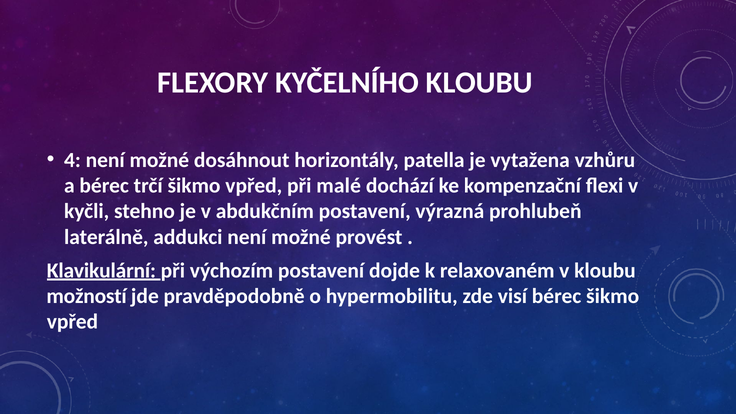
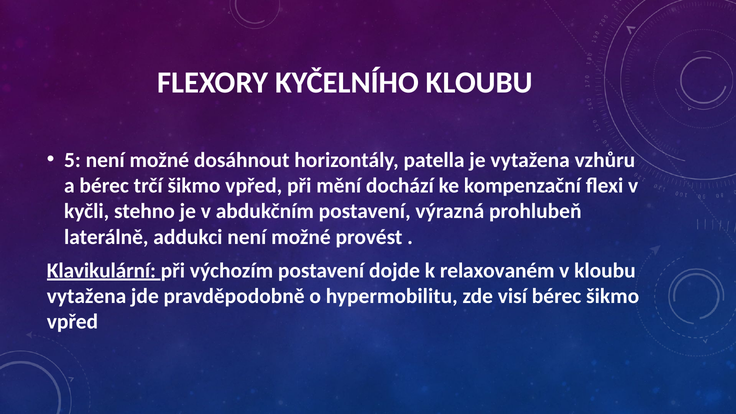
4: 4 -> 5 (72, 160)
malé: malé -> mění (339, 186)
možností: možností -> vytažena (87, 296)
